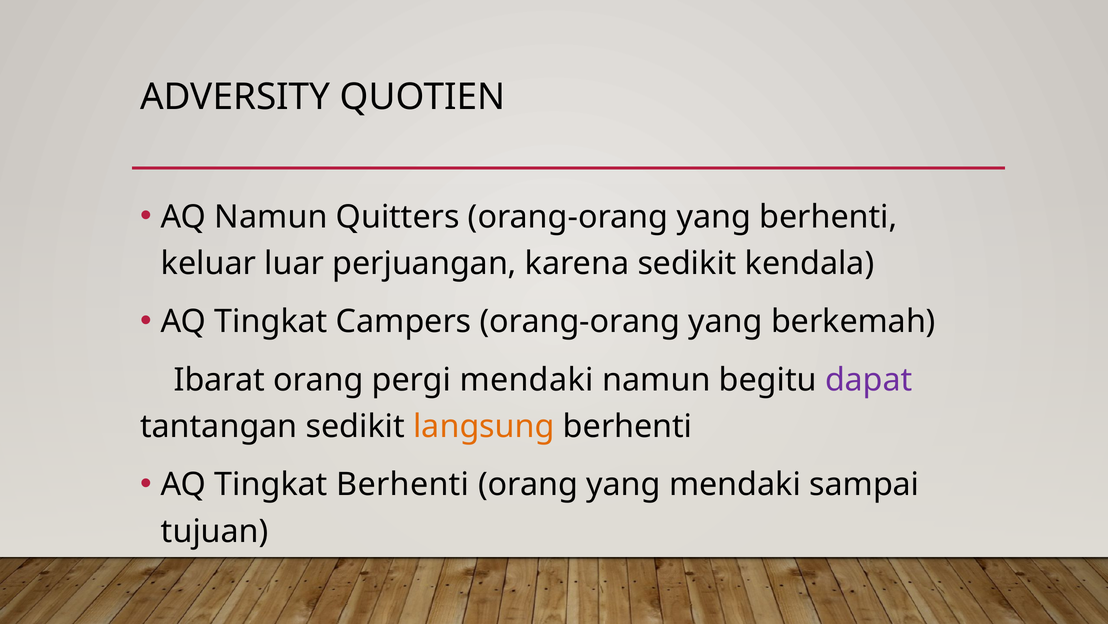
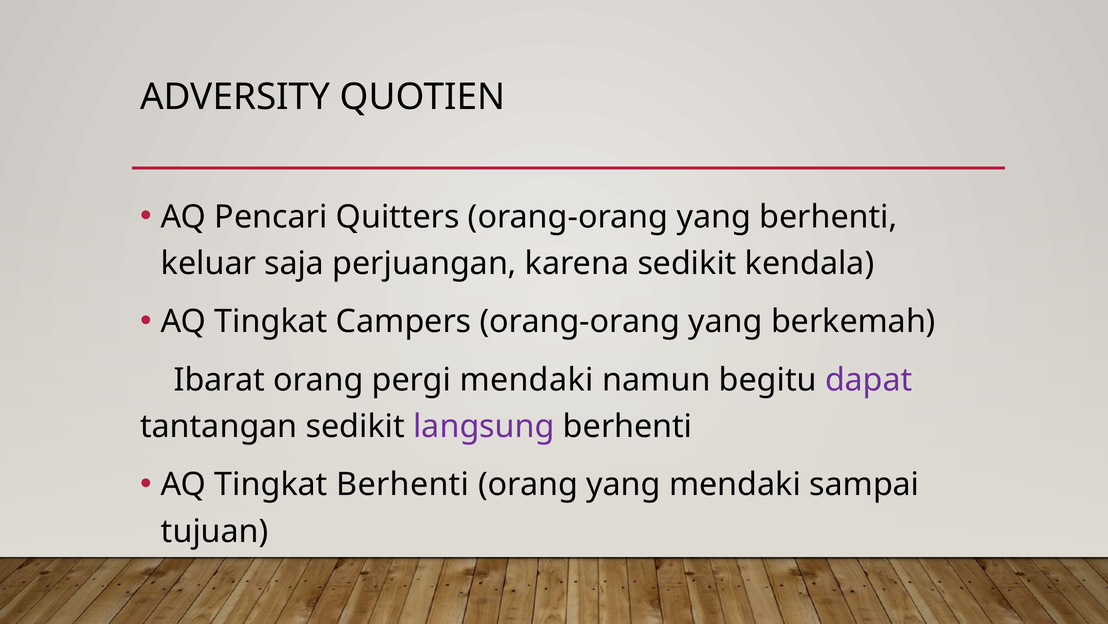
AQ Namun: Namun -> Pencari (271, 217)
luar: luar -> saja (294, 263)
langsung colour: orange -> purple (484, 426)
